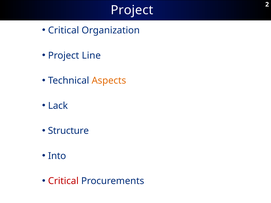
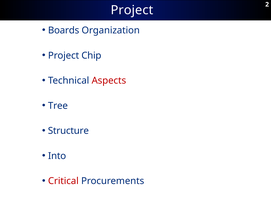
Critical: Critical -> Boards (64, 30)
Line: Line -> Chip (91, 56)
Aspects colour: orange -> red (109, 81)
Lack: Lack -> Tree (58, 106)
